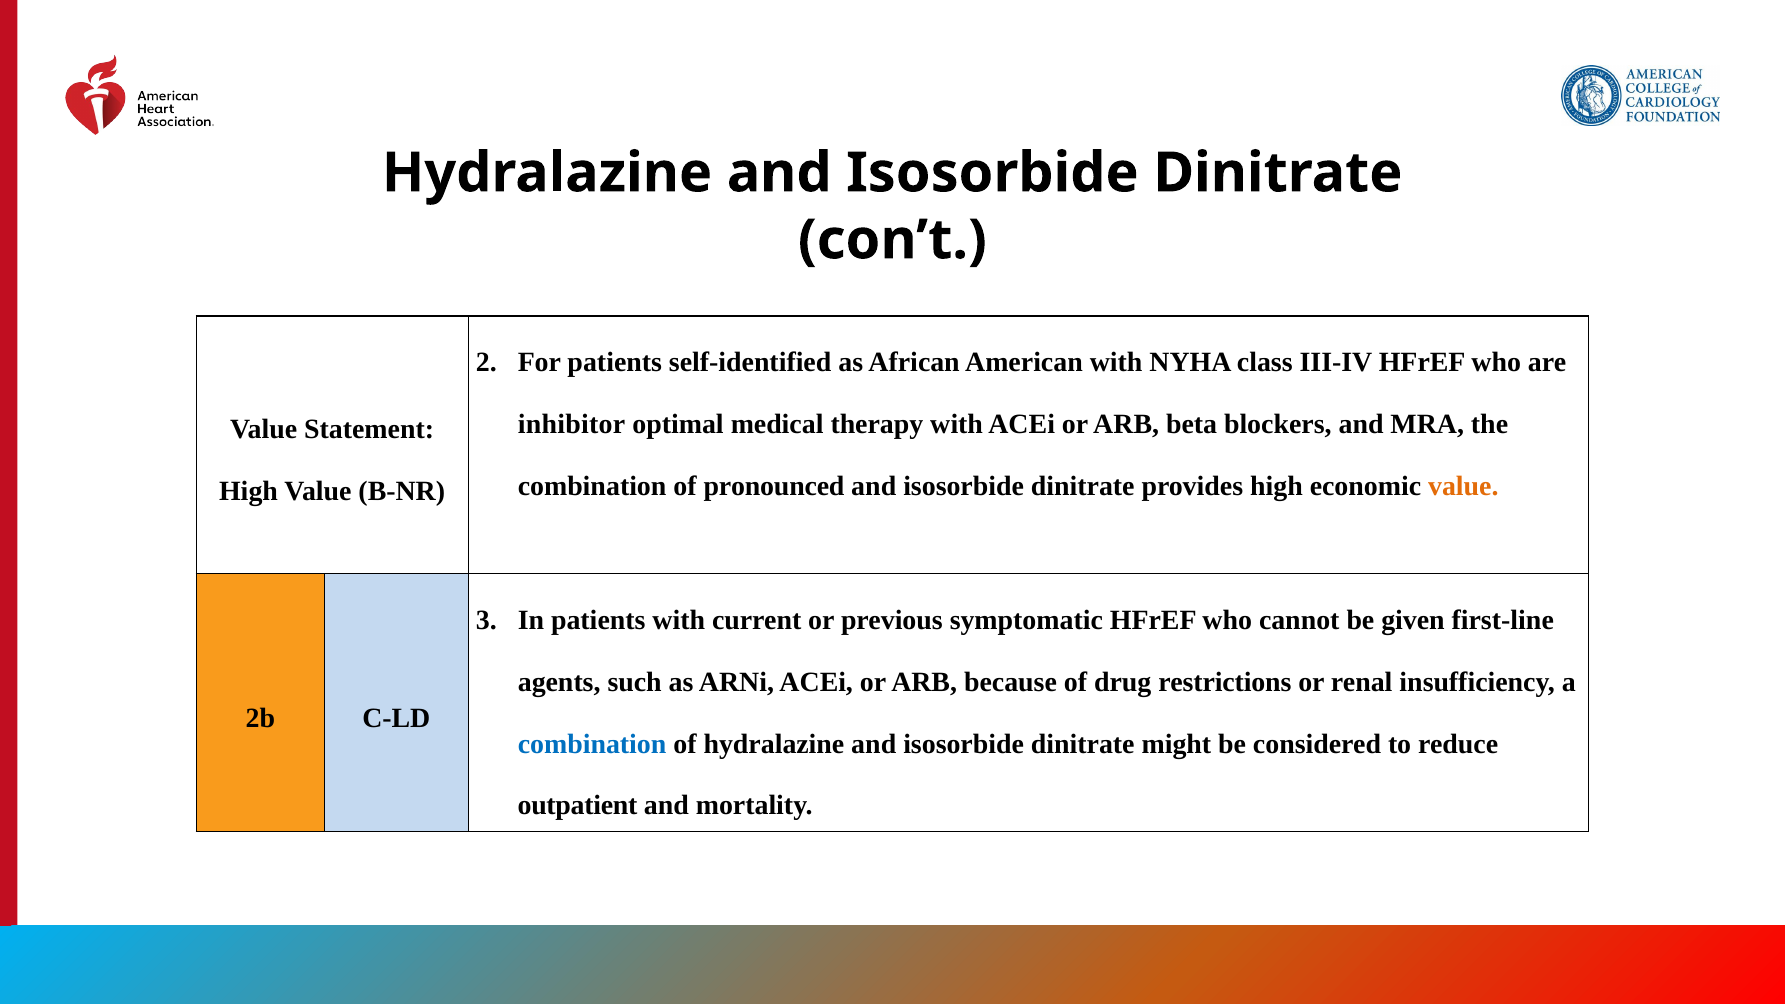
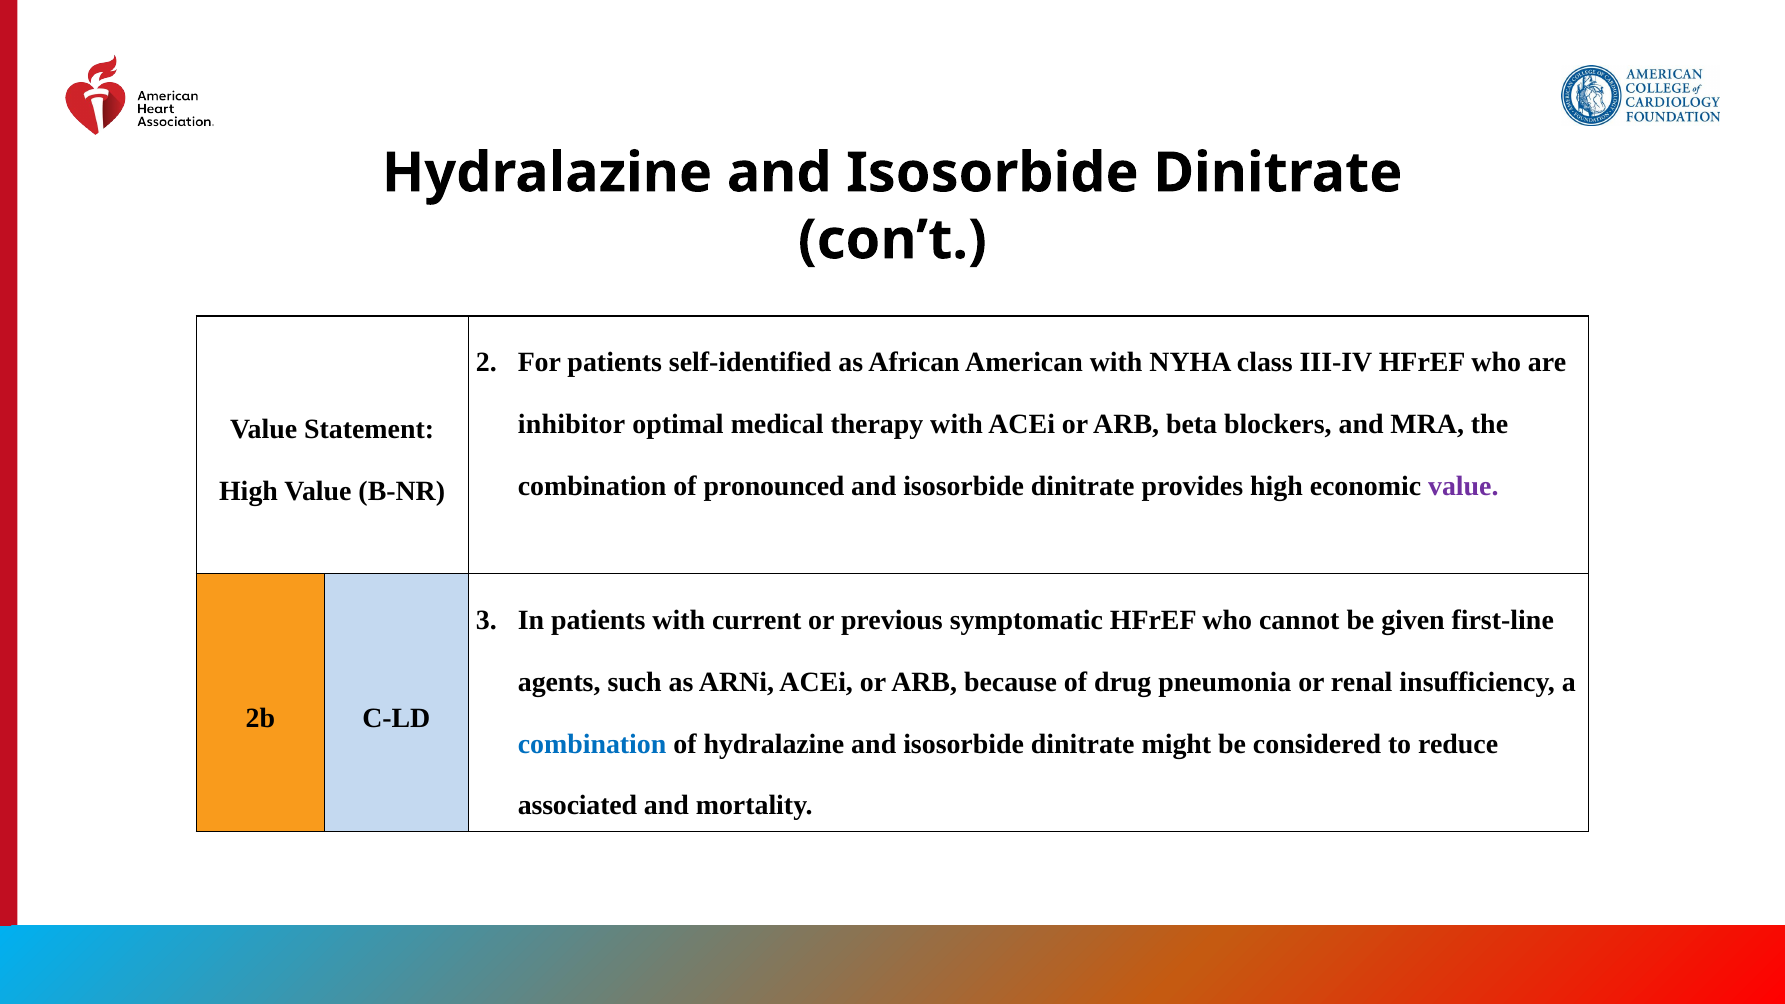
value colour: orange -> purple (1463, 486)
restrictions: restrictions -> pneumonia (1225, 682)
outpatient: outpatient -> associated (577, 806)
